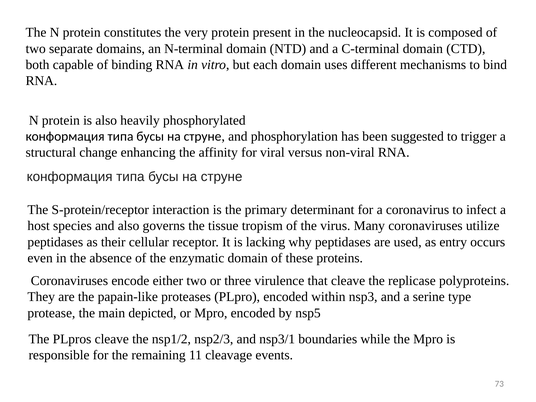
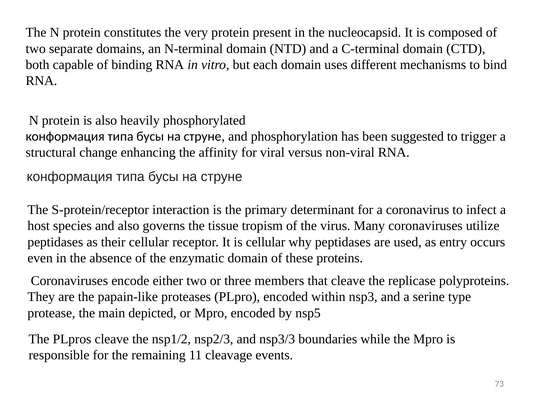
is lacking: lacking -> cellular (266, 242)
virulence: virulence -> members (279, 281)
nsp3/1: nsp3/1 -> nsp3/3 (277, 339)
